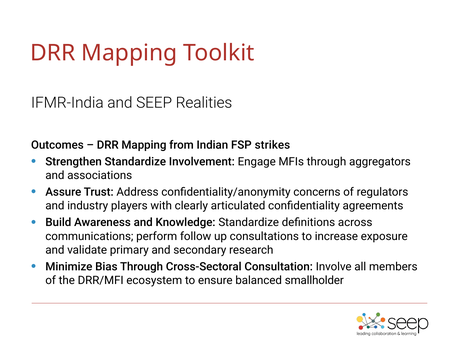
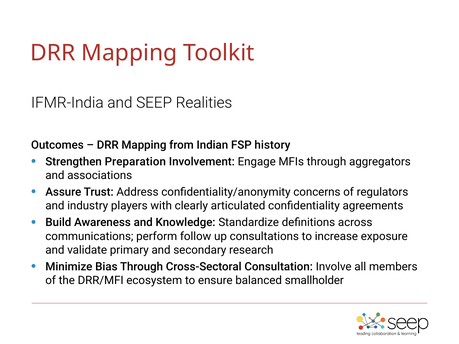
strikes: strikes -> history (272, 145)
Strengthen Standardize: Standardize -> Preparation (135, 162)
